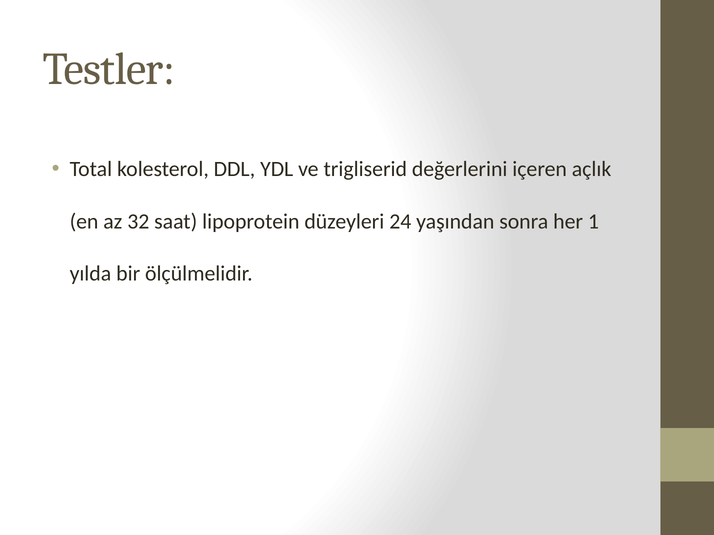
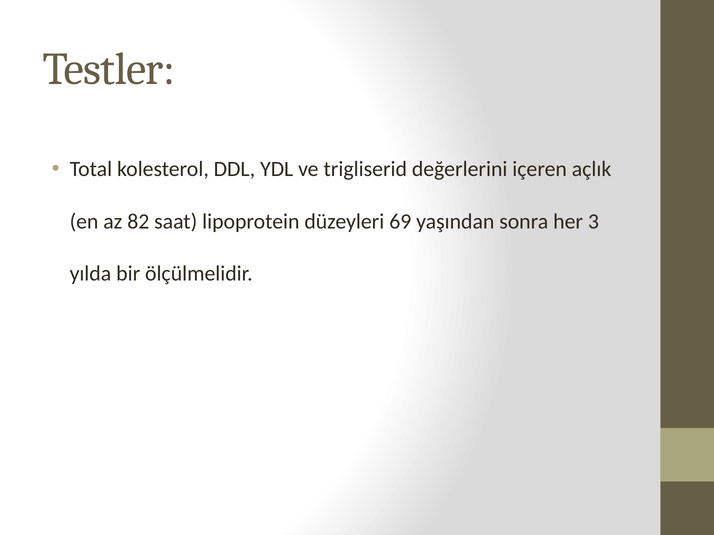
32: 32 -> 82 (138, 222)
24: 24 -> 69 (400, 222)
1: 1 -> 3 (593, 222)
